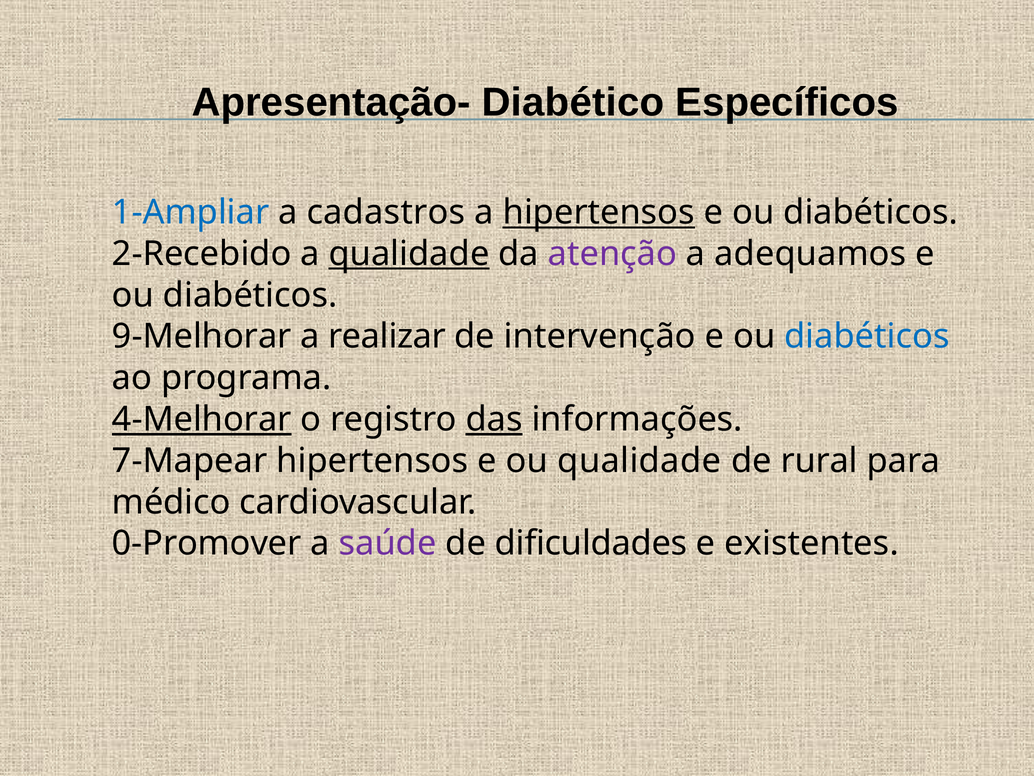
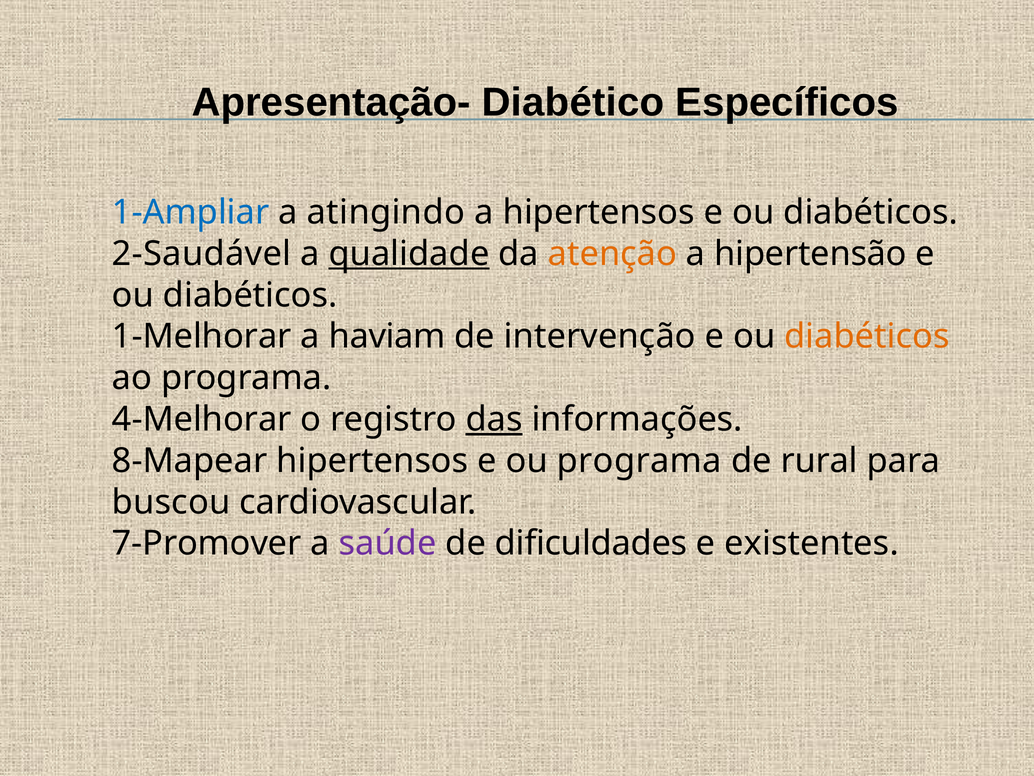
cadastros: cadastros -> atingindo (386, 212)
hipertensos underline: present -> none (599, 212)
2-Recebido: 2-Recebido -> 2-Saudável (202, 254)
atenção colour: purple -> orange (612, 254)
adequamos: adequamos -> hipertensão (811, 254)
9-Melhorar: 9-Melhorar -> 1-Melhorar (202, 336)
realizar: realizar -> haviam (387, 336)
diabéticos colour: blue -> orange (867, 336)
4-Melhorar underline: present -> none (202, 419)
7-Mapear: 7-Mapear -> 8-Mapear (190, 460)
ou qualidade: qualidade -> programa (639, 460)
médico: médico -> buscou (171, 502)
0-Promover: 0-Promover -> 7-Promover (207, 543)
